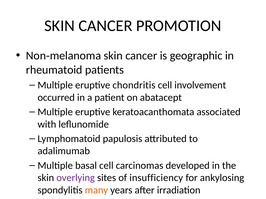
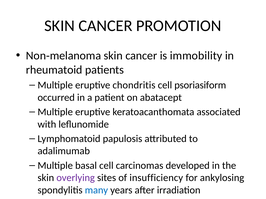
geographic: geographic -> immobility (196, 56)
involvement: involvement -> psoriasiform (200, 85)
many colour: orange -> blue (96, 191)
